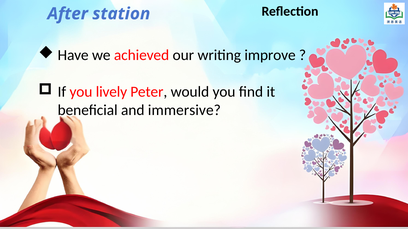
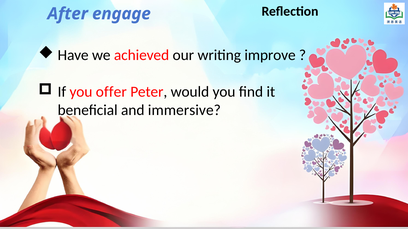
station: station -> engage (121, 14)
lively: lively -> offer (111, 92)
